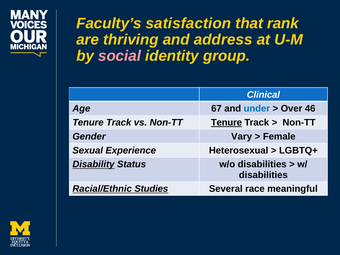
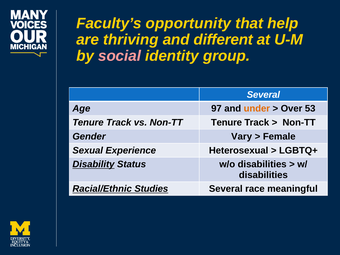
satisfaction: satisfaction -> opportunity (188, 23)
rank: rank -> help (283, 23)
address: address -> different (223, 40)
Clinical: Clinical -> Several (263, 95)
67: 67 -> 97 (216, 109)
under colour: blue -> orange (257, 109)
46: 46 -> 53 (310, 109)
Tenure underline: present -> none (226, 123)
